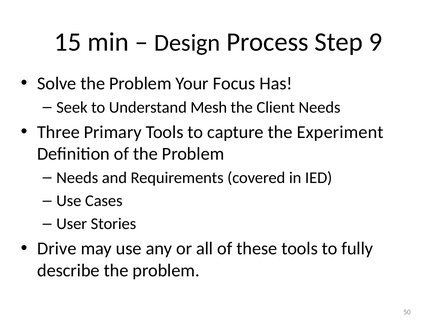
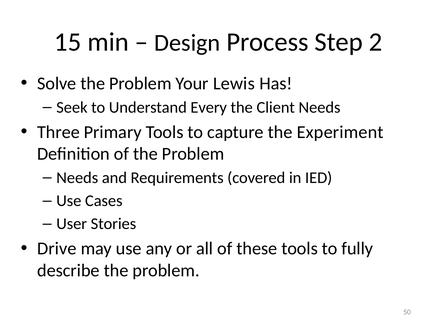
9: 9 -> 2 (376, 42)
Focus: Focus -> Lewis (234, 84)
Mesh: Mesh -> Every (209, 108)
